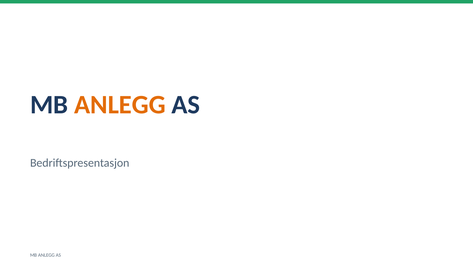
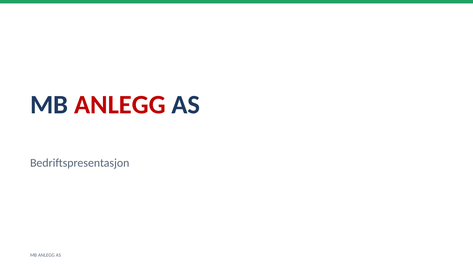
ANLEGG colour: orange -> red (120, 105)
